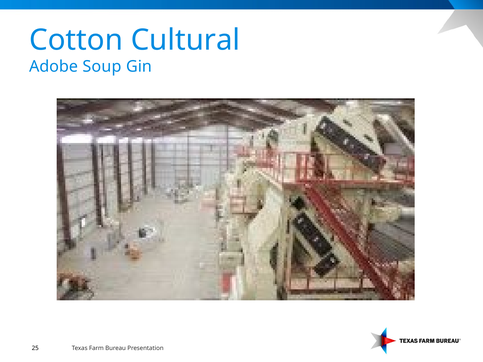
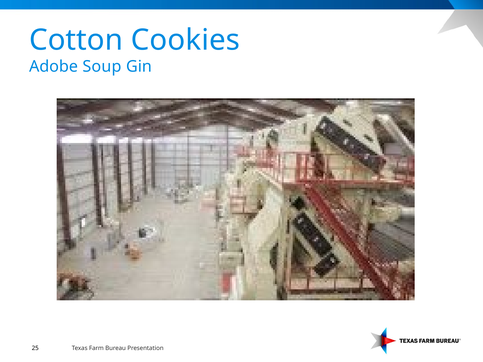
Cultural: Cultural -> Cookies (185, 40)
